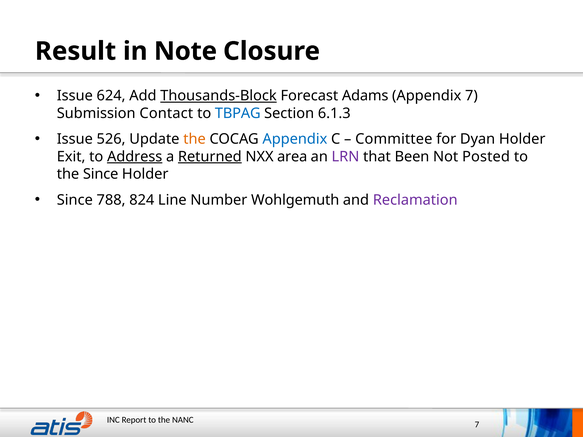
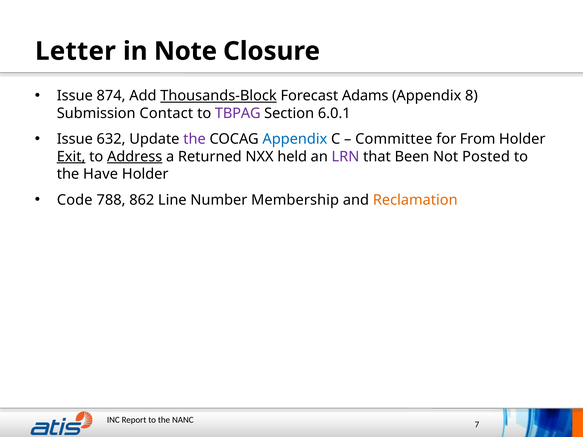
Result: Result -> Letter (75, 51)
624: 624 -> 874 (111, 96)
Appendix 7: 7 -> 8 (471, 96)
TBPAG colour: blue -> purple (238, 113)
6.1.3: 6.1.3 -> 6.0.1 (334, 113)
526: 526 -> 632 (111, 139)
the colour: orange -> purple (195, 139)
Dyan: Dyan -> From (478, 139)
Exit underline: none -> present (71, 157)
Returned underline: present -> none (210, 157)
area: area -> held (292, 157)
the Since: Since -> Have (101, 174)
Since: Since -> Code (75, 200)
824: 824 -> 862 (142, 200)
Wohlgemuth: Wohlgemuth -> Membership (295, 200)
Reclamation colour: purple -> orange (415, 200)
